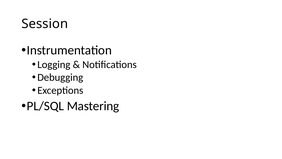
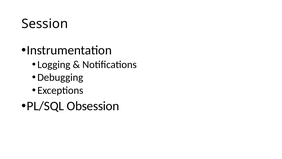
Mastering: Mastering -> Obsession (93, 106)
